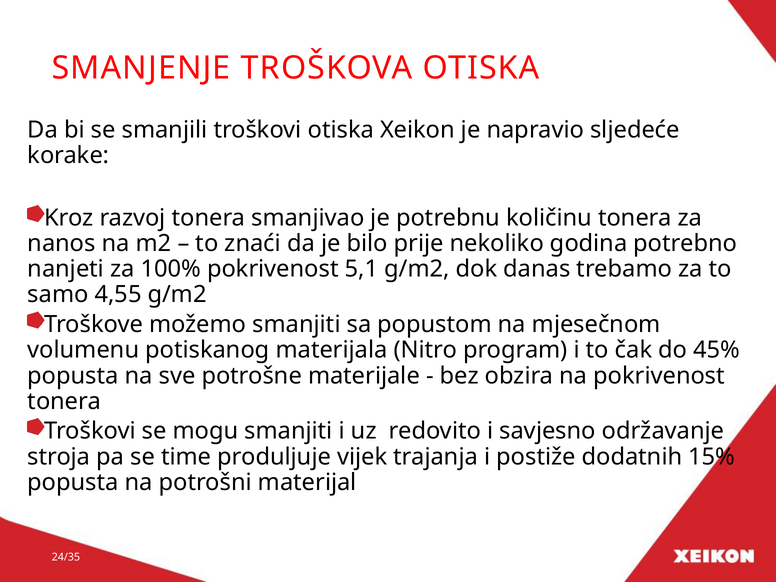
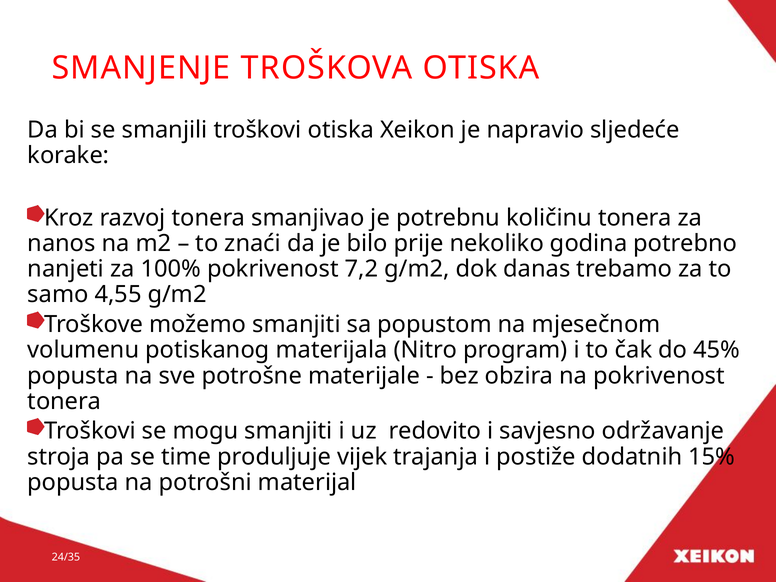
5,1: 5,1 -> 7,2 (361, 269)
